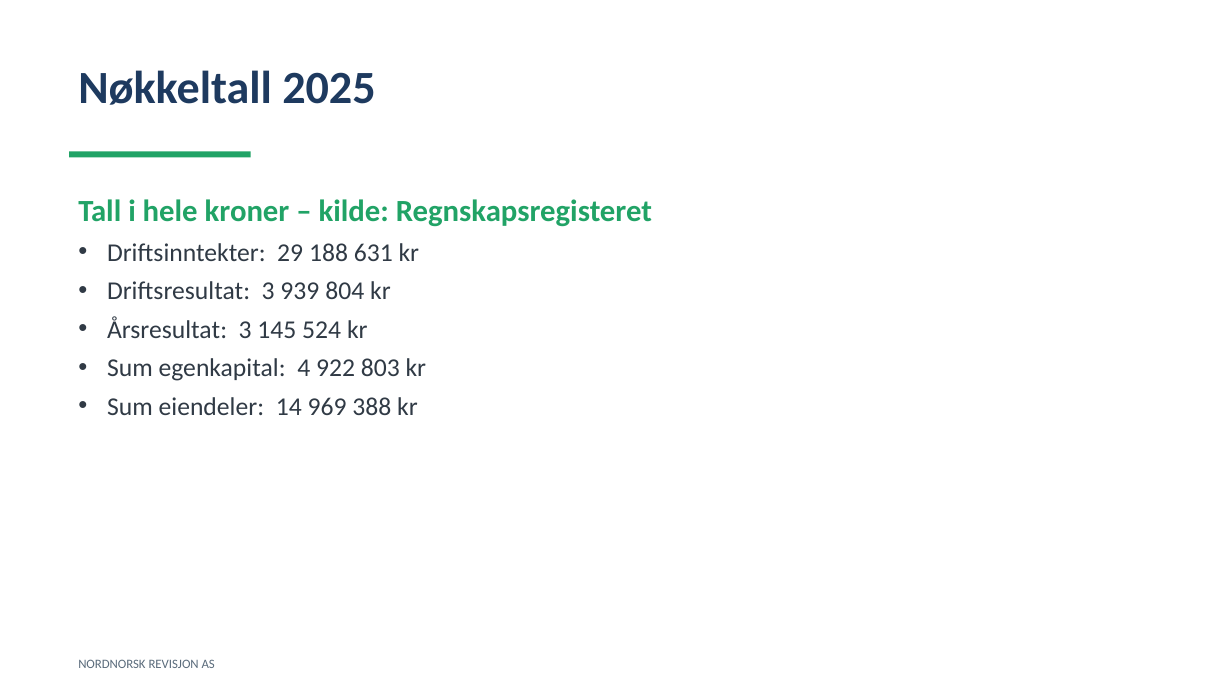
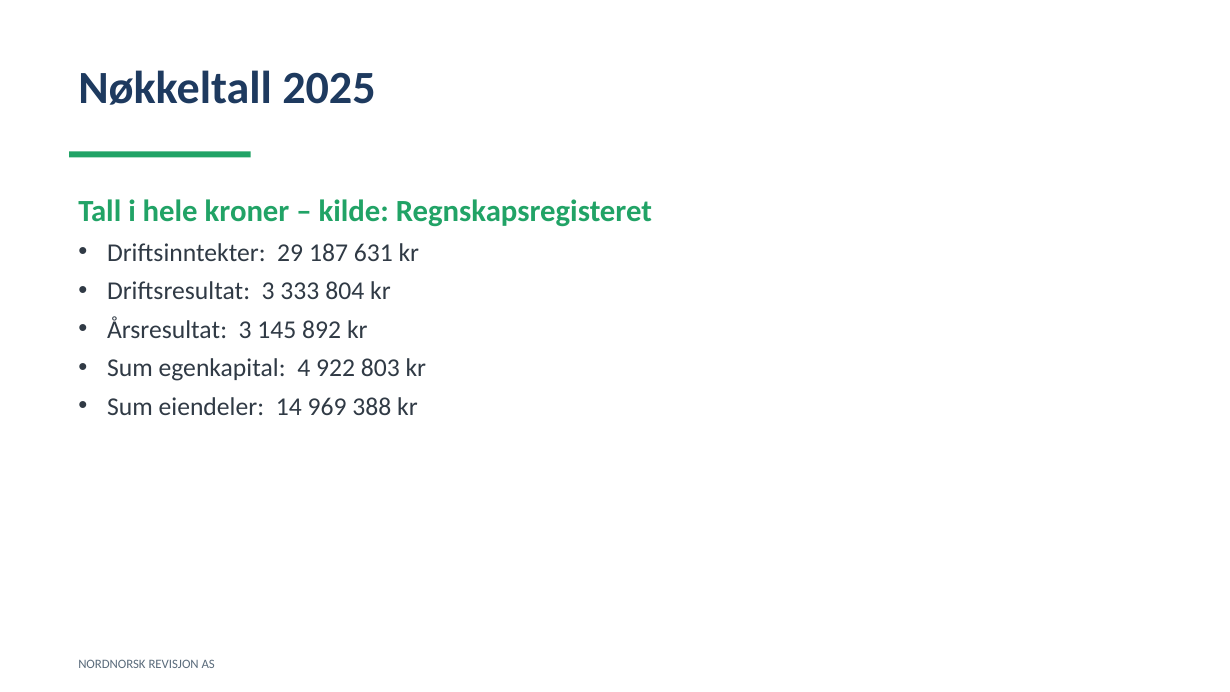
188: 188 -> 187 (329, 253)
939: 939 -> 333 (300, 291)
524: 524 -> 892 (322, 330)
